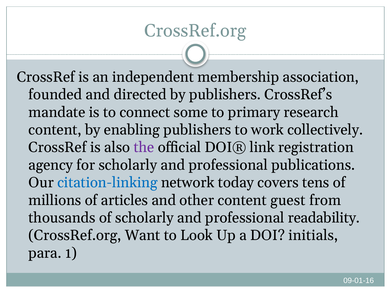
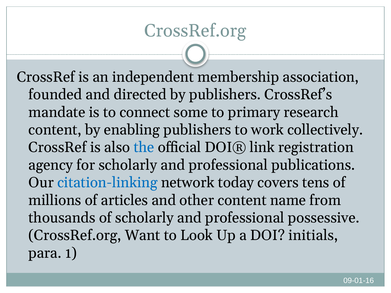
the colour: purple -> blue (144, 148)
guest: guest -> name (288, 200)
readability: readability -> possessive (324, 218)
